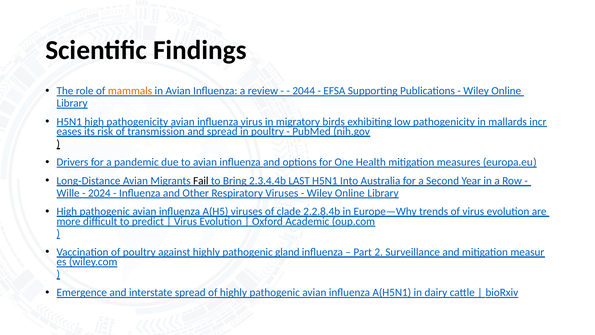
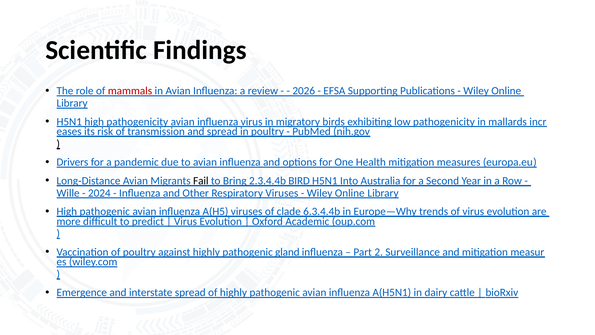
mammals colour: orange -> red (130, 91)
2044: 2044 -> 2026 (304, 91)
LAST: LAST -> BIRD (299, 181)
2.2.8.4b: 2.2.8.4b -> 6.3.4.4b (322, 211)
